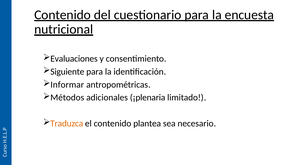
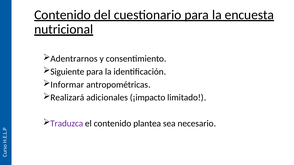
Evaluaciones: Evaluaciones -> Adentrarnos (74, 59)
Métodos: Métodos -> Realizará (67, 98)
¡plenaria: ¡plenaria -> ¡impacto (148, 98)
Traduzca colour: orange -> purple (67, 124)
